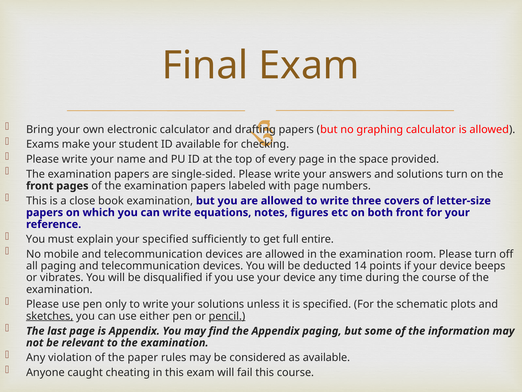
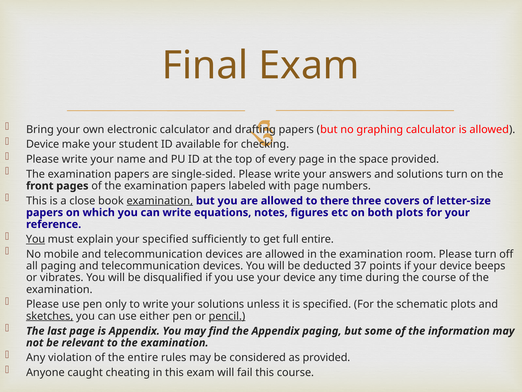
Exams: Exams -> Device (43, 144)
examination underline: none -> present (160, 201)
allowed to write: write -> there (335, 201)
both front: front -> plots (410, 212)
You underline: none -> present (36, 239)
14: 14 -> 37 (360, 266)
the paper: paper -> entire (143, 357)
as available: available -> provided (326, 357)
